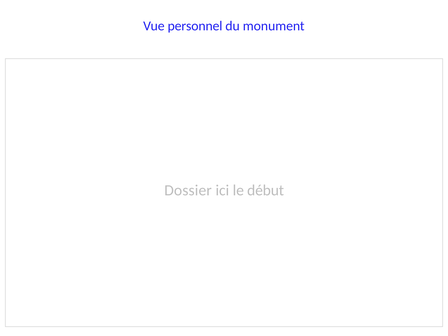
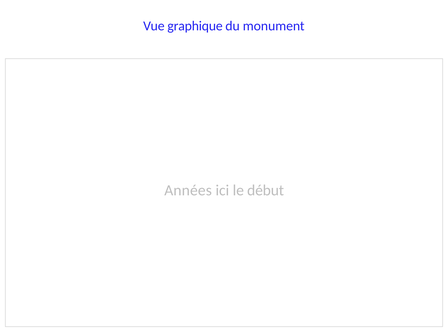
personnel: personnel -> graphique (195, 26)
Dossier: Dossier -> Années (188, 190)
